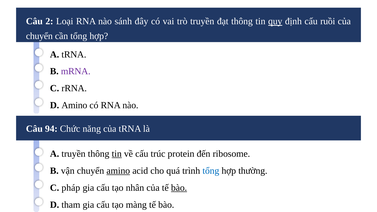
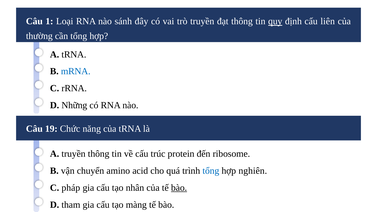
2: 2 -> 1 (49, 21)
ruồi: ruồi -> liên (328, 21)
chuyển: chuyển -> thường (39, 36)
mRNA colour: purple -> blue (76, 71)
D Amino: Amino -> Những (74, 105)
94: 94 -> 19 (51, 129)
tin underline: present -> none (117, 154)
amino underline: present -> none (118, 171)
thường: thường -> nghiên (253, 171)
